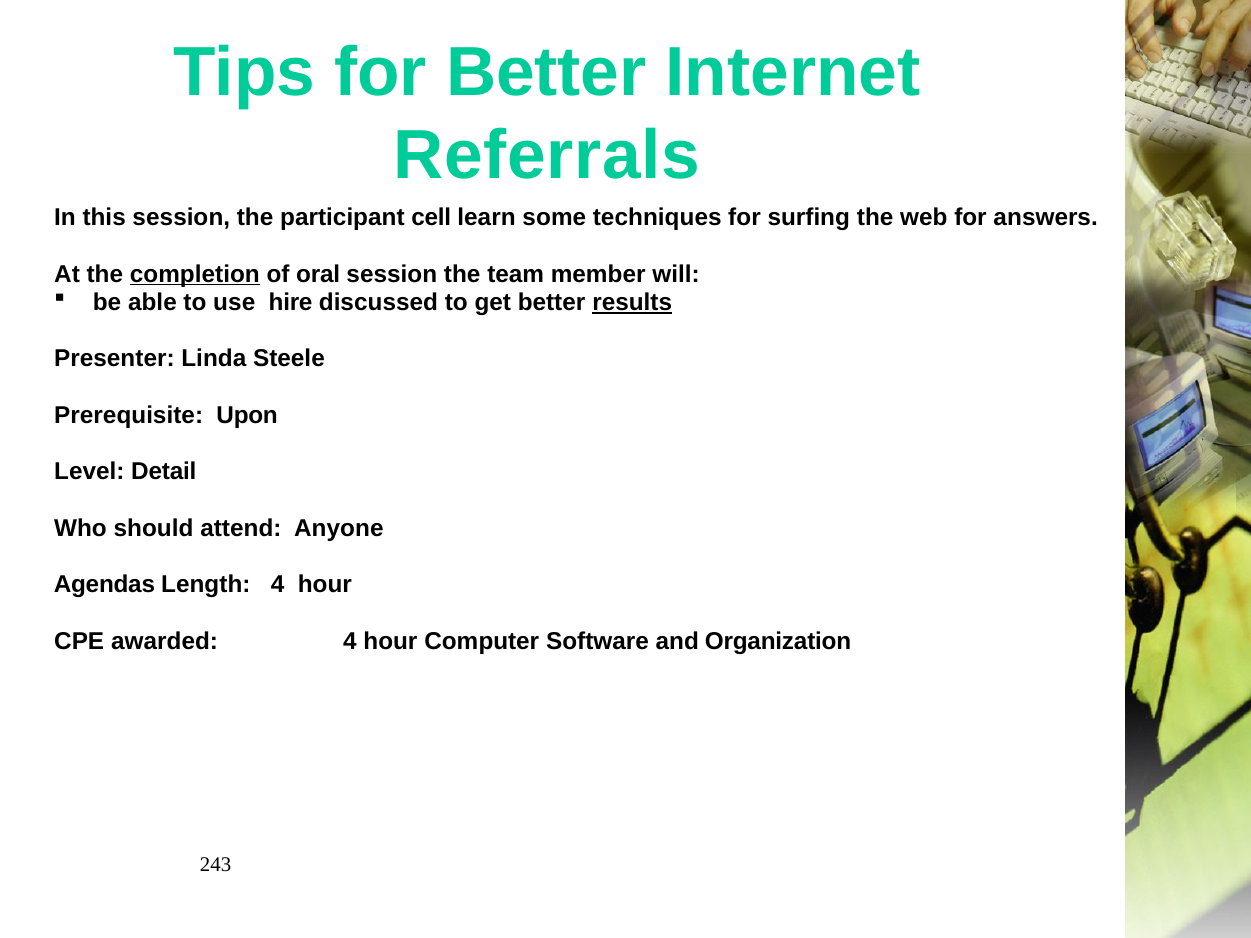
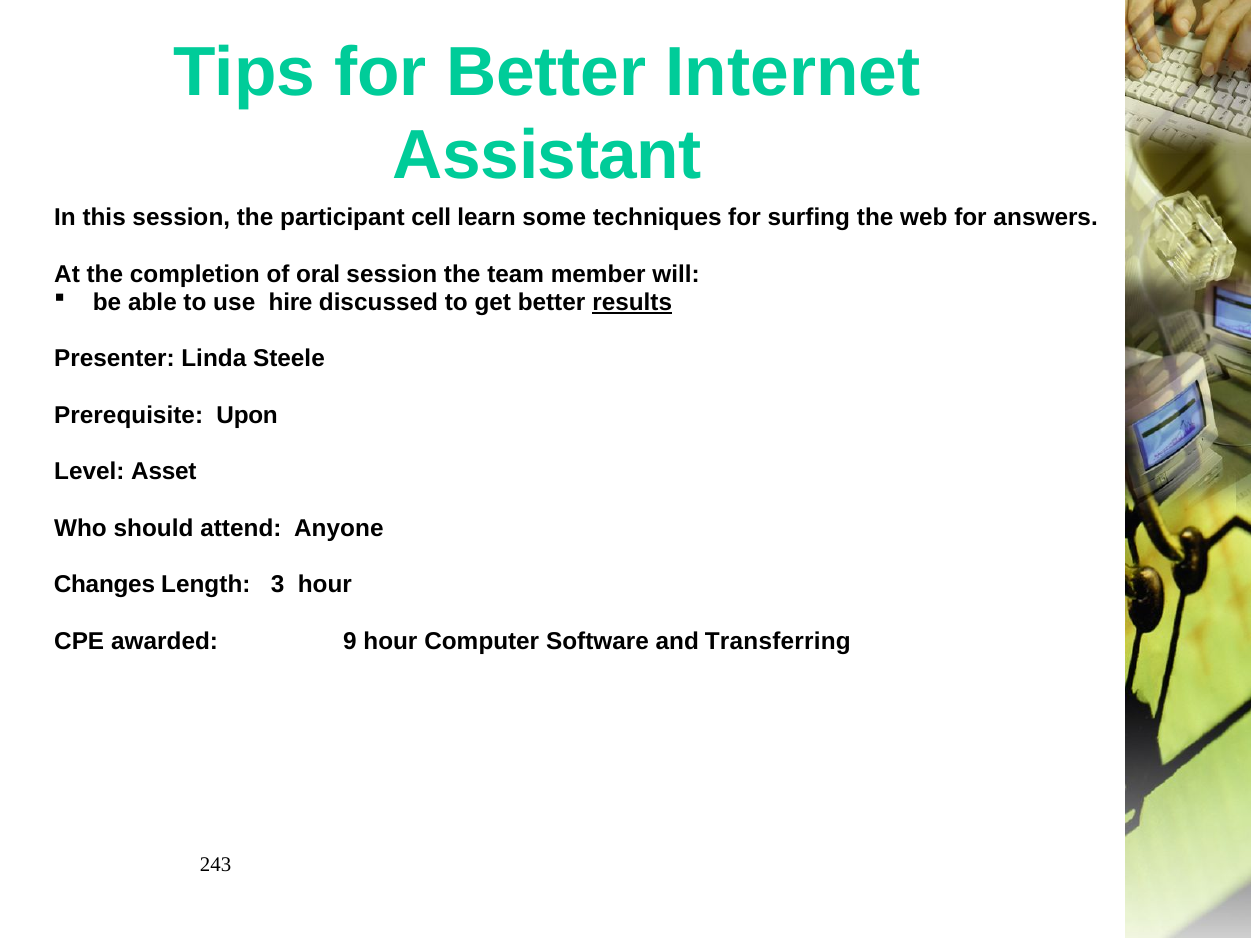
Referrals: Referrals -> Assistant (547, 156)
completion underline: present -> none (195, 274)
Detail: Detail -> Asset (164, 472)
Agendas: Agendas -> Changes (104, 585)
Length 4: 4 -> 3 (278, 585)
awarded 4: 4 -> 9 (350, 641)
Organization: Organization -> Transferring (778, 641)
